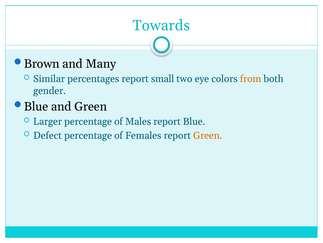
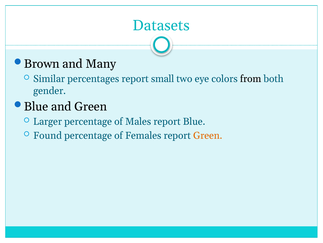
Towards: Towards -> Datasets (161, 25)
from colour: orange -> black (251, 79)
Defect: Defect -> Found (48, 135)
